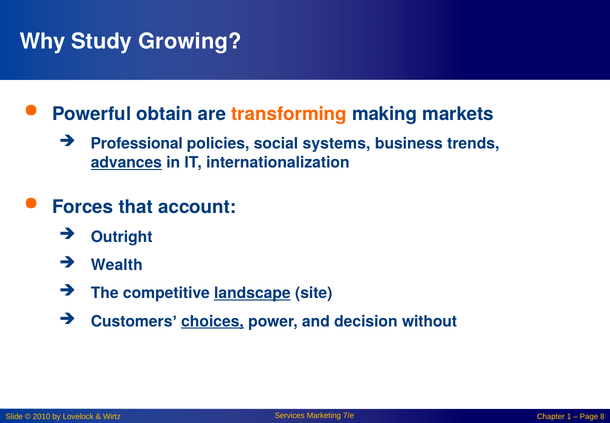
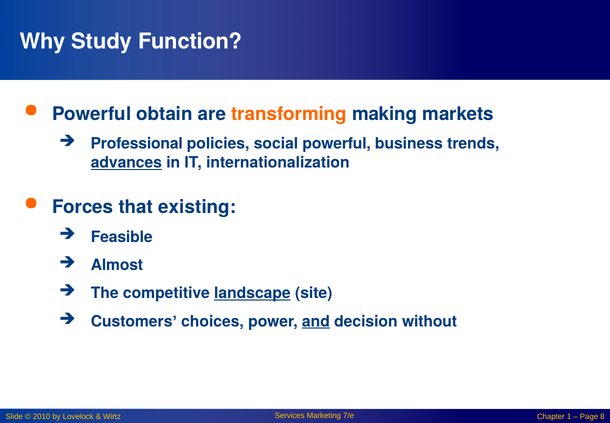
Growing: Growing -> Function (190, 41)
social systems: systems -> powerful (337, 144)
account: account -> existing (197, 207)
Outright: Outright -> Feasible (122, 237)
Wealth: Wealth -> Almost (117, 265)
choices underline: present -> none (212, 321)
and underline: none -> present (316, 321)
